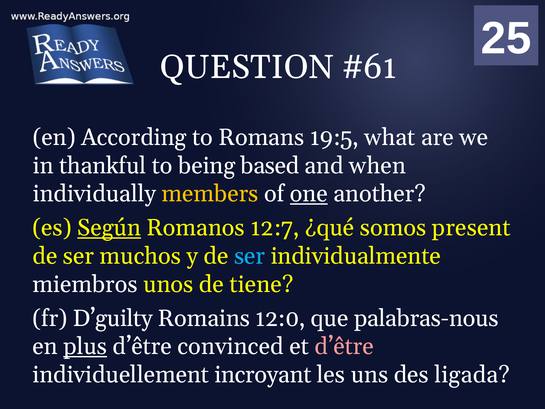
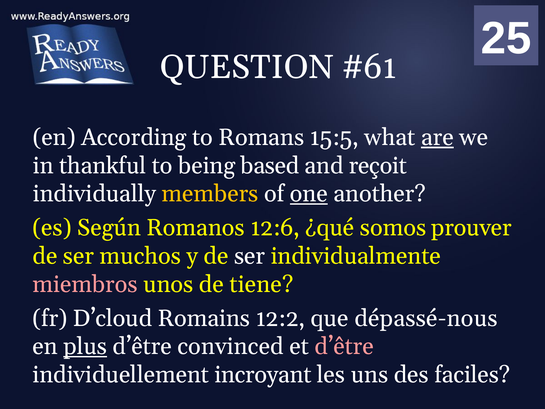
19:5: 19:5 -> 15:5 (334, 137)
are underline: none -> present (437, 137)
when: when -> reçoit (378, 165)
Según underline: present -> none (109, 228)
12:7: 12:7 -> 12:6 (275, 228)
present: present -> prouver (471, 228)
ser colour: light blue -> white (250, 256)
miembros colour: white -> pink (85, 284)
D’guilty: D’guilty -> D’cloud (113, 318)
12:0: 12:0 -> 12:2 (280, 318)
palabras-nous: palabras-nous -> dépassé-nous (426, 318)
ligada: ligada -> faciles (472, 375)
